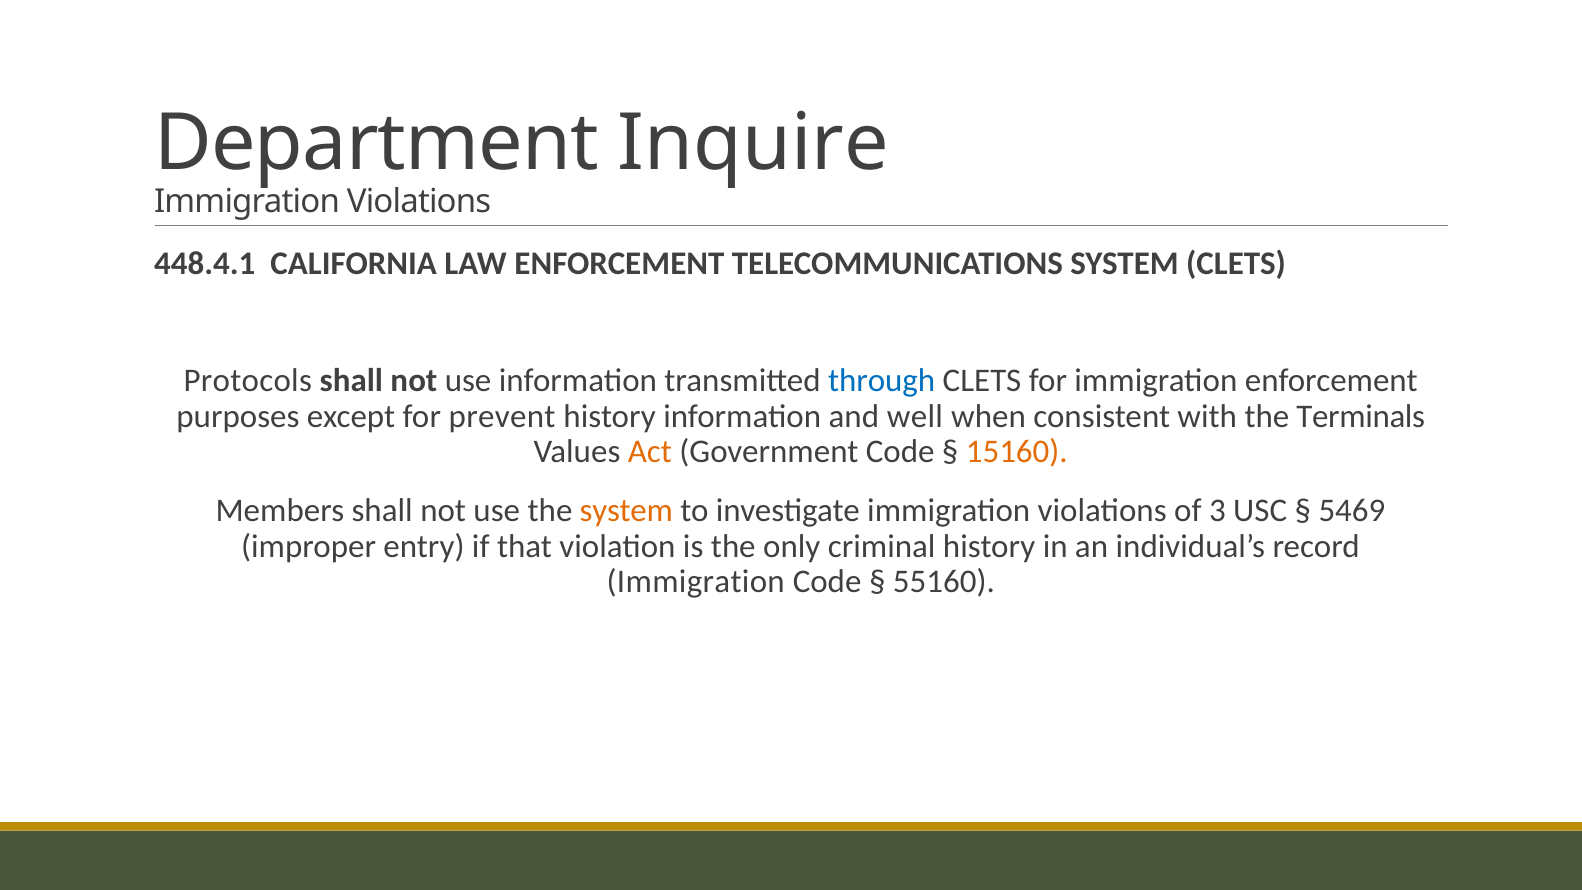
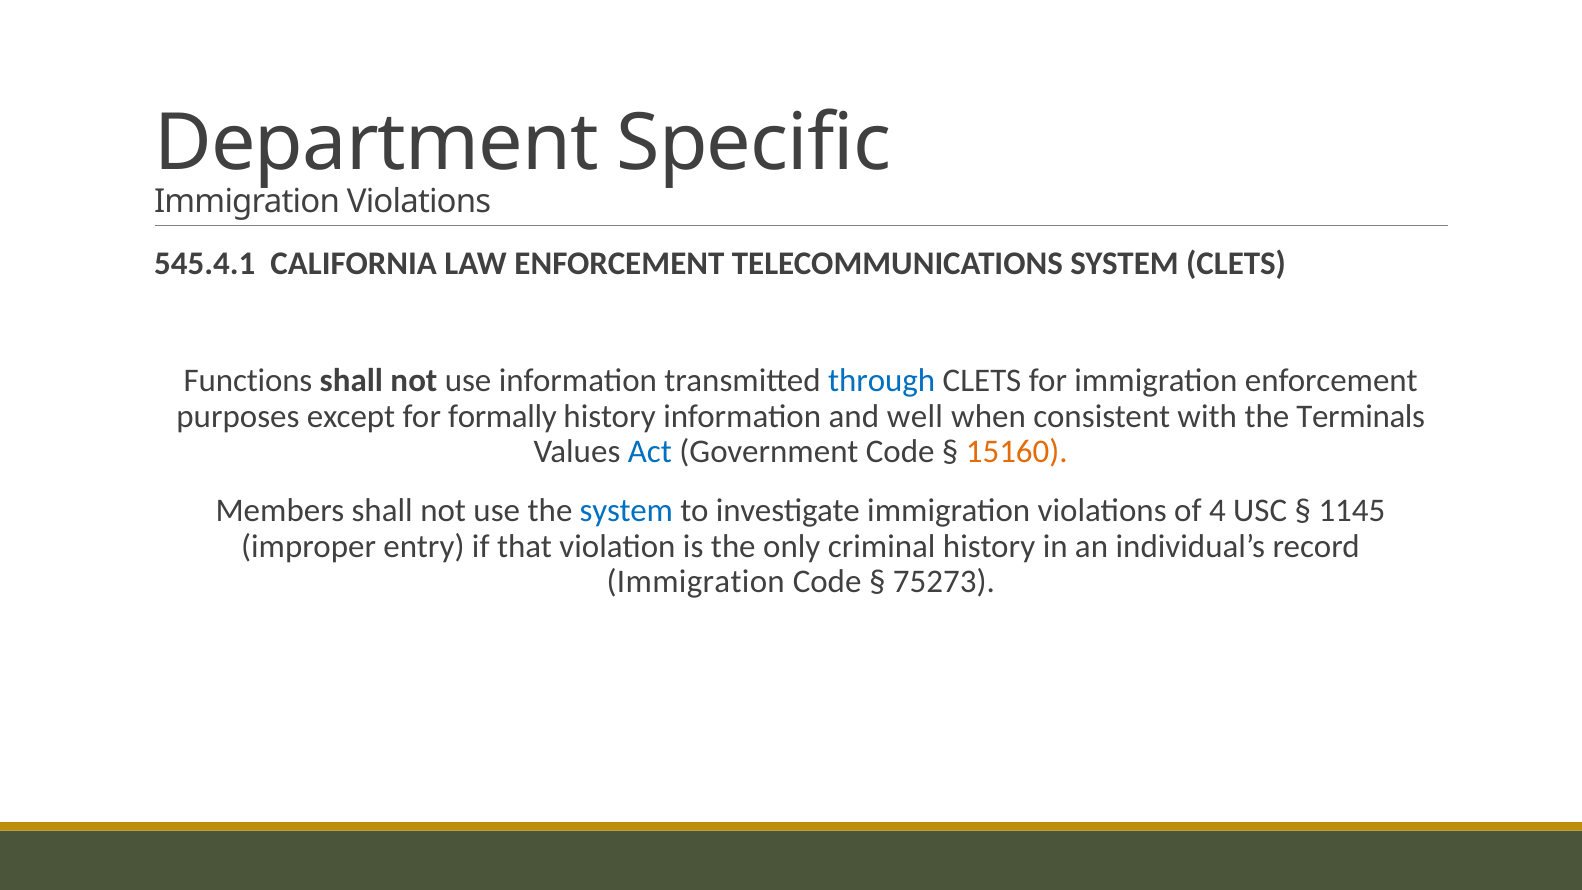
Inquire: Inquire -> Specific (754, 144)
448.4.1: 448.4.1 -> 545.4.1 (205, 263)
Protocols: Protocols -> Functions (248, 381)
prevent: prevent -> formally (502, 416)
Act colour: orange -> blue (650, 452)
system colour: orange -> blue (626, 511)
3: 3 -> 4 (1217, 511)
5469: 5469 -> 1145 (1352, 511)
55160: 55160 -> 75273 (944, 582)
